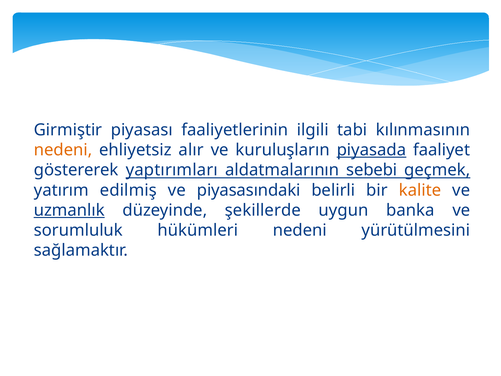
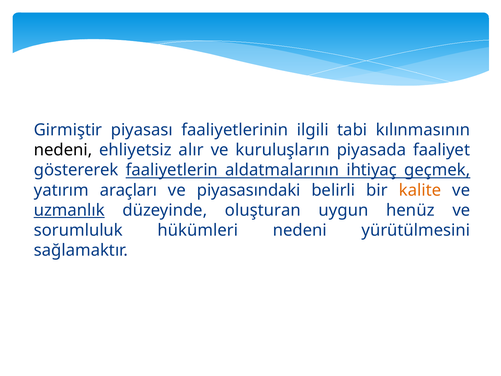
nedeni colour: orange -> black (63, 150)
piyasada underline: present -> none (371, 150)
yaptırımları: yaptırımları -> faaliyetlerin (172, 170)
sebebi: sebebi -> ihtiyaç (372, 170)
edilmiş: edilmiş -> araçları (129, 190)
şekillerde: şekillerde -> oluşturan (263, 210)
banka: banka -> henüz (410, 210)
